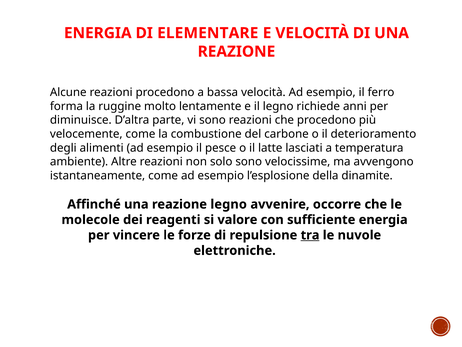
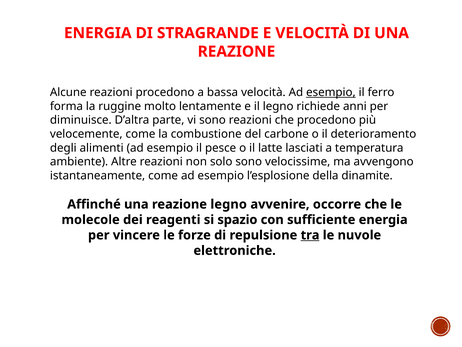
ELEMENTARE: ELEMENTARE -> STRAGRANDE (208, 33)
esempio underline: none -> present (331, 92)
valore: valore -> spazio (237, 219)
